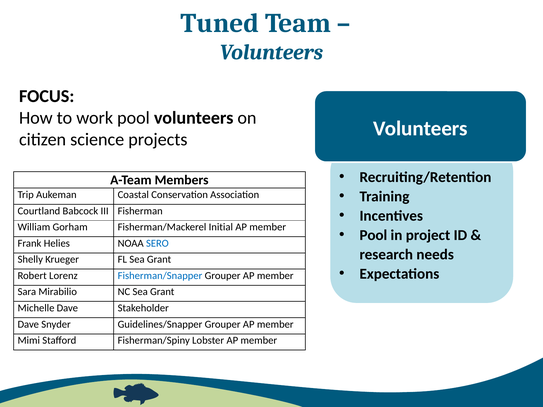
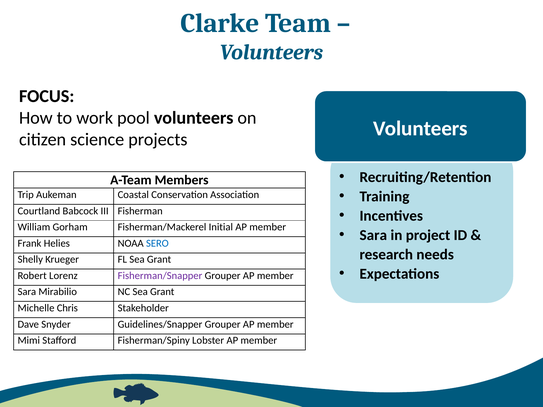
Tuned: Tuned -> Clarke (220, 23)
Pool: Pool -> Sara (373, 235)
Fisherman/Snapper colour: blue -> purple (160, 276)
Michelle Dave: Dave -> Chris (67, 308)
